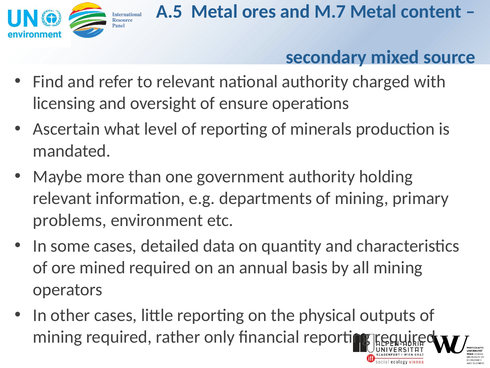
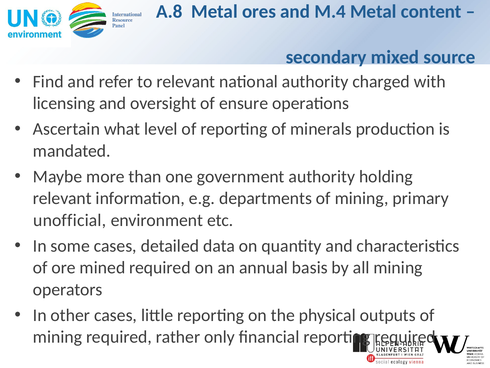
A.5: A.5 -> A.8 (169, 11)
M.7: M.7 -> M.4 (330, 11)
problems: problems -> unofficial (70, 220)
